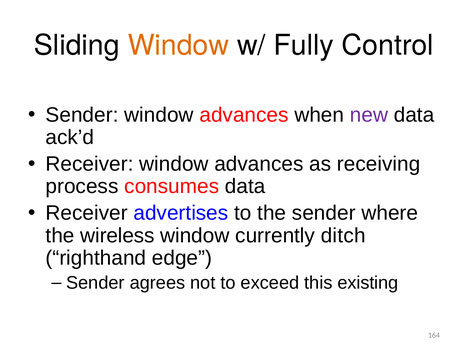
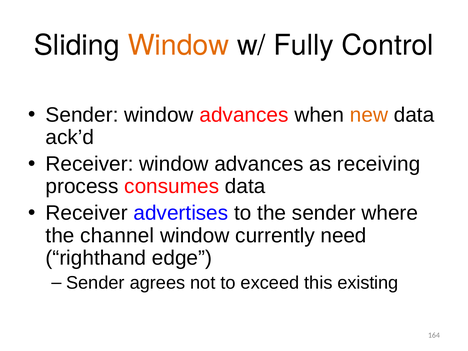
new colour: purple -> orange (369, 115)
wireless: wireless -> channel (117, 236)
ditch: ditch -> need (343, 236)
